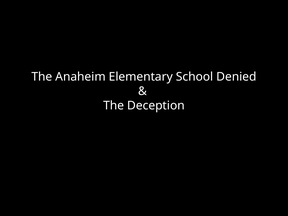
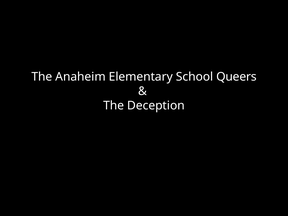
Denied: Denied -> Queers (236, 77)
